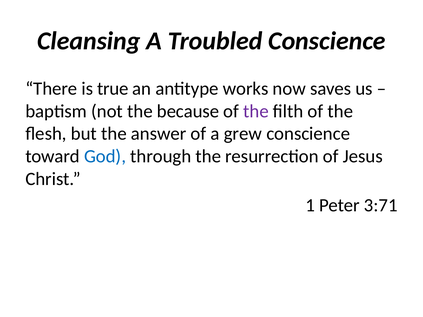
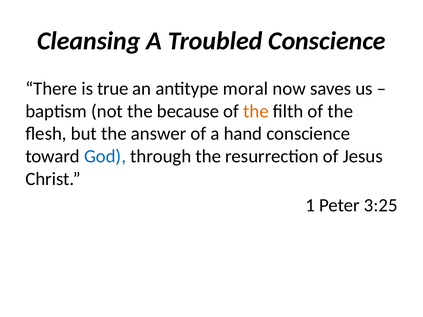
works: works -> moral (246, 89)
the colour: purple -> orange (256, 111)
grew: grew -> hand (243, 134)
3:71: 3:71 -> 3:25 (381, 205)
